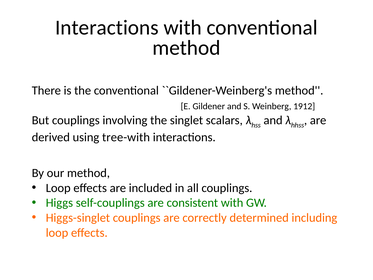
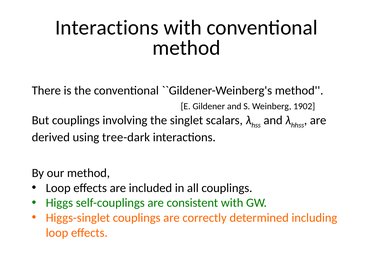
1912: 1912 -> 1902 (304, 106)
tree-with: tree-with -> tree-dark (126, 137)
